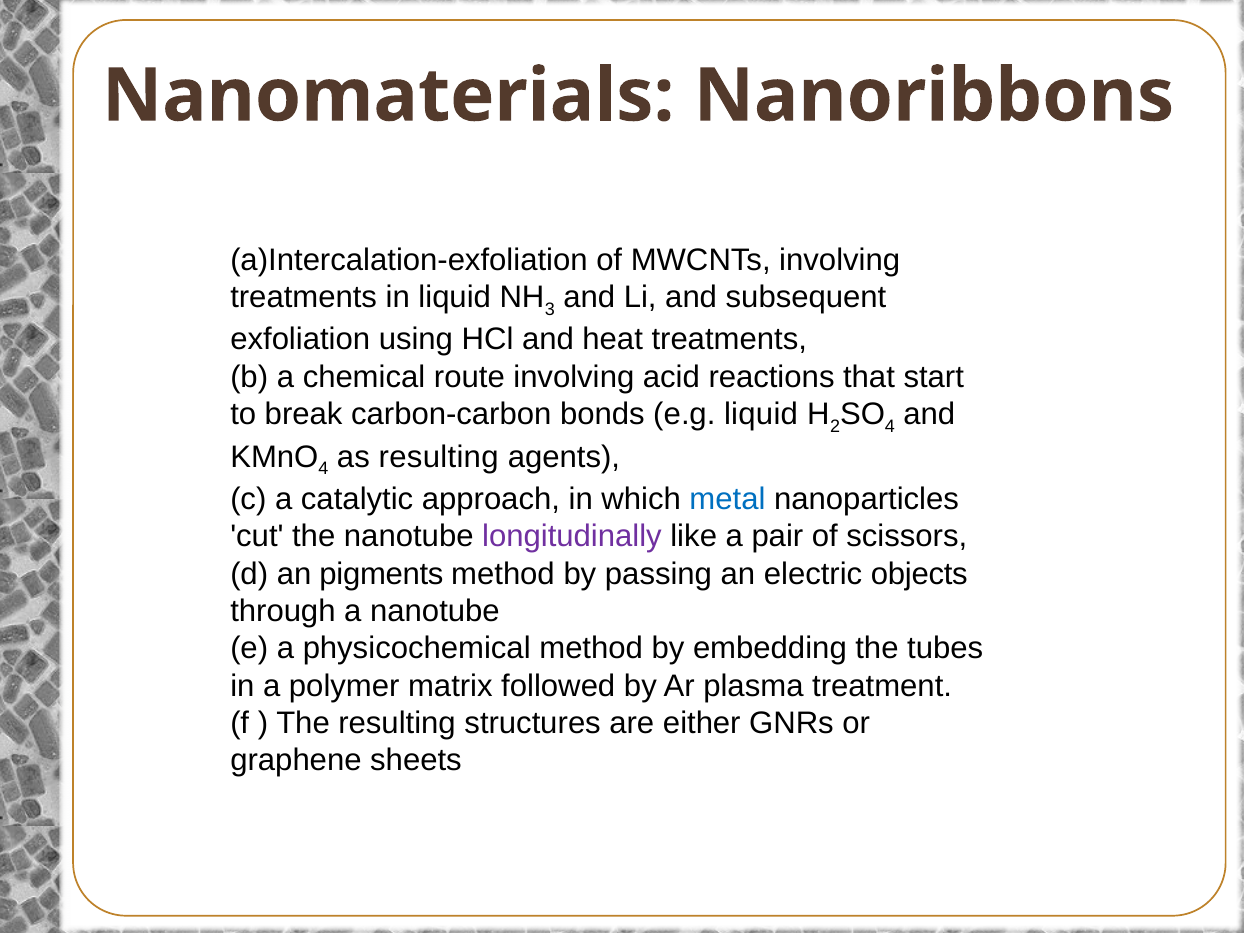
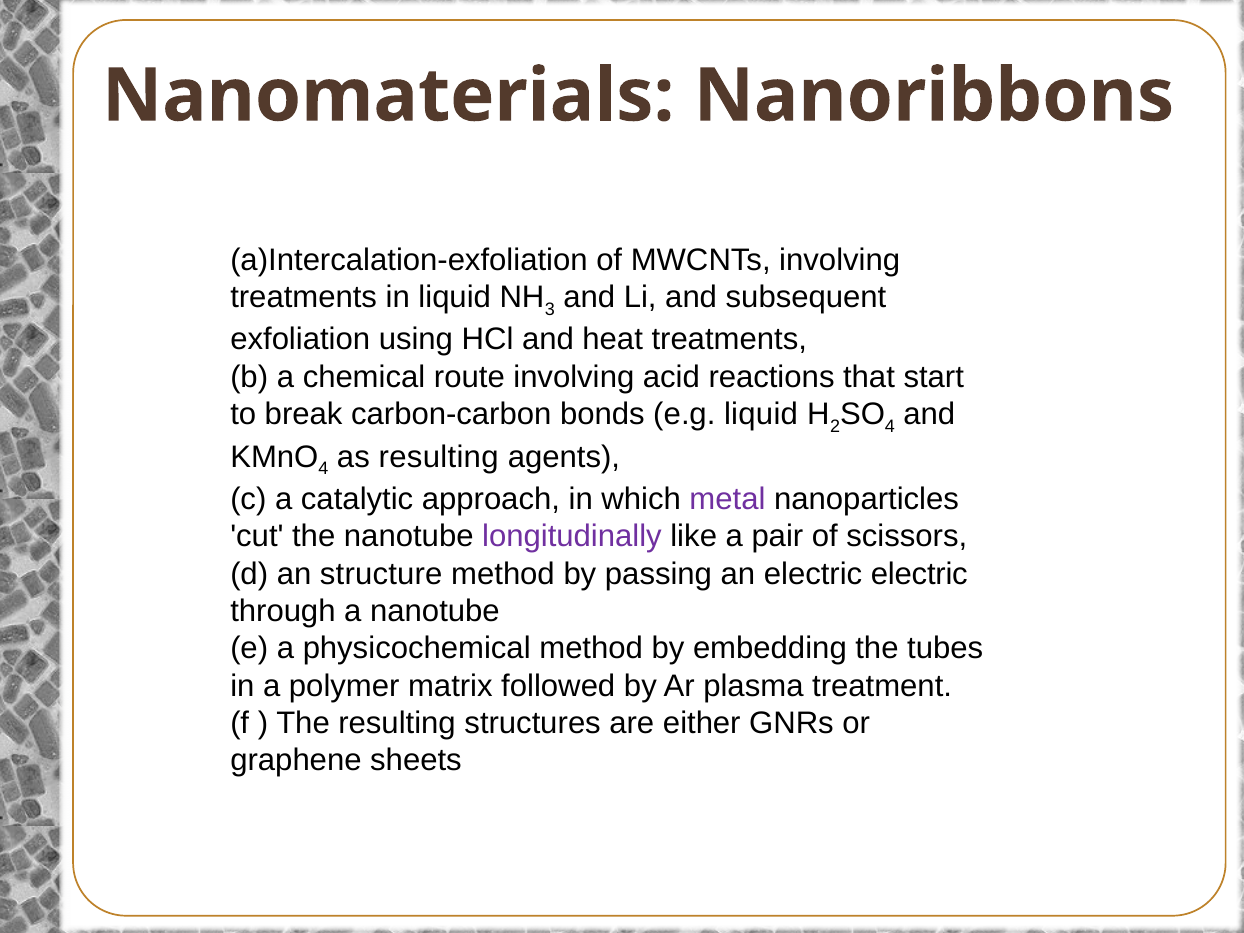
metal colour: blue -> purple (728, 499)
pigments: pigments -> structure (381, 574)
electric objects: objects -> electric (919, 574)
